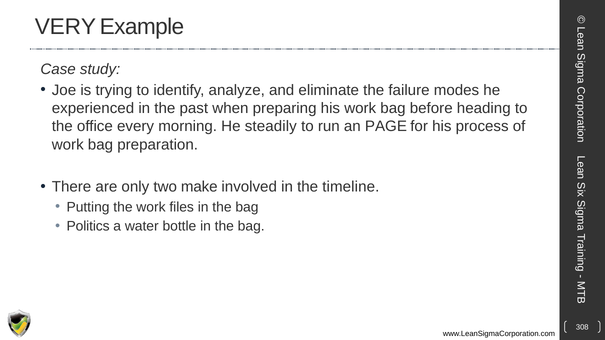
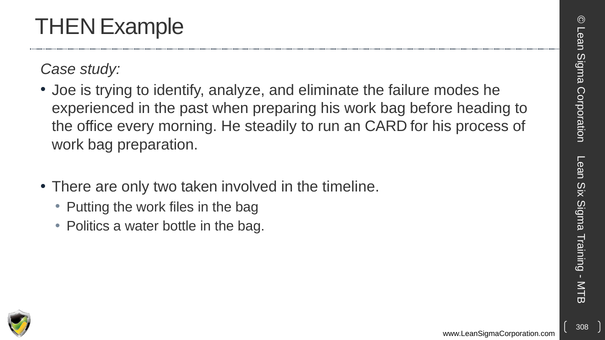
VERY: VERY -> THEN (65, 27)
PAGE: PAGE -> CARD (386, 127)
make: make -> taken (199, 187)
